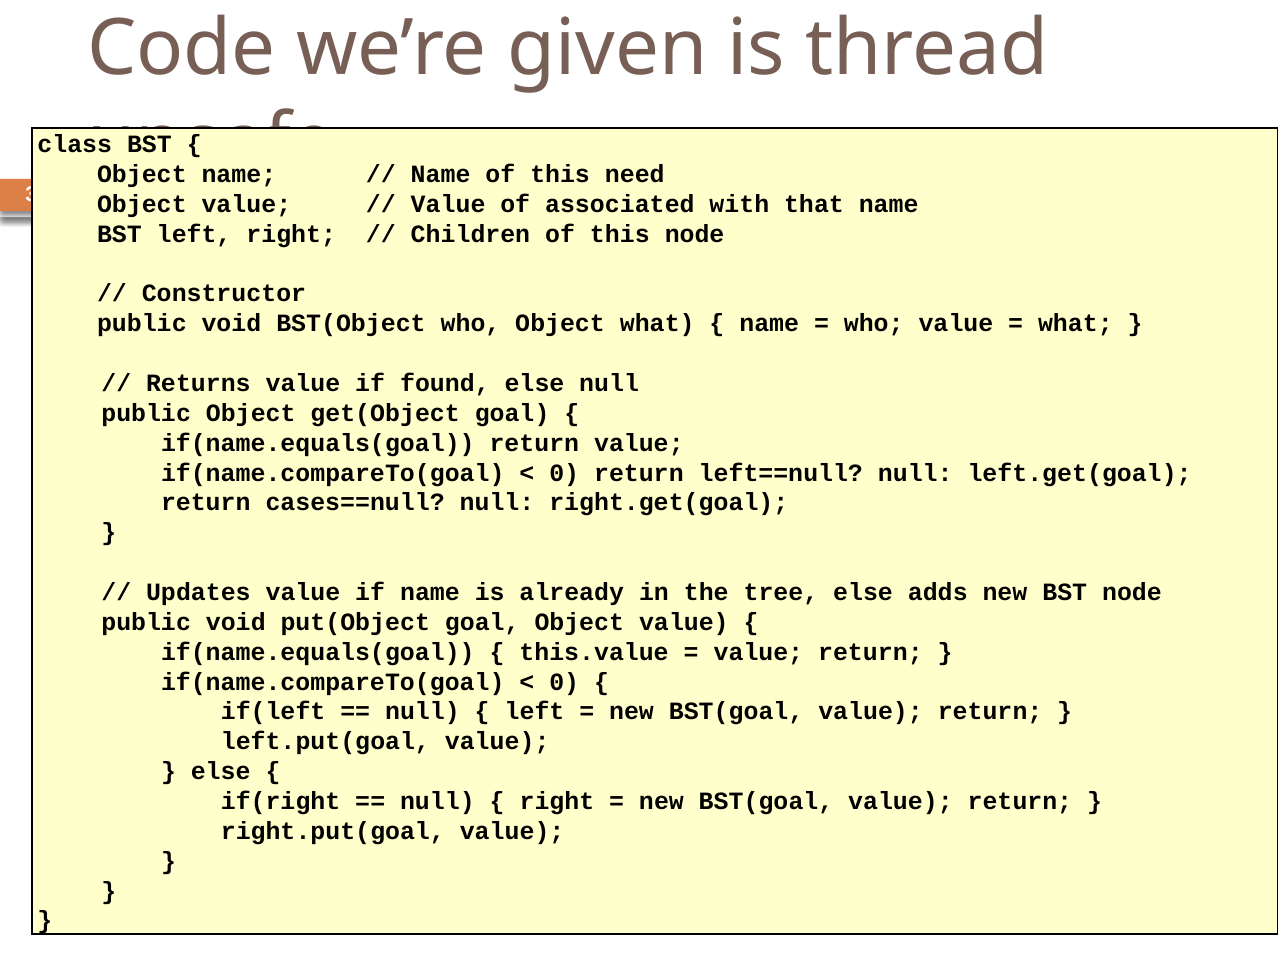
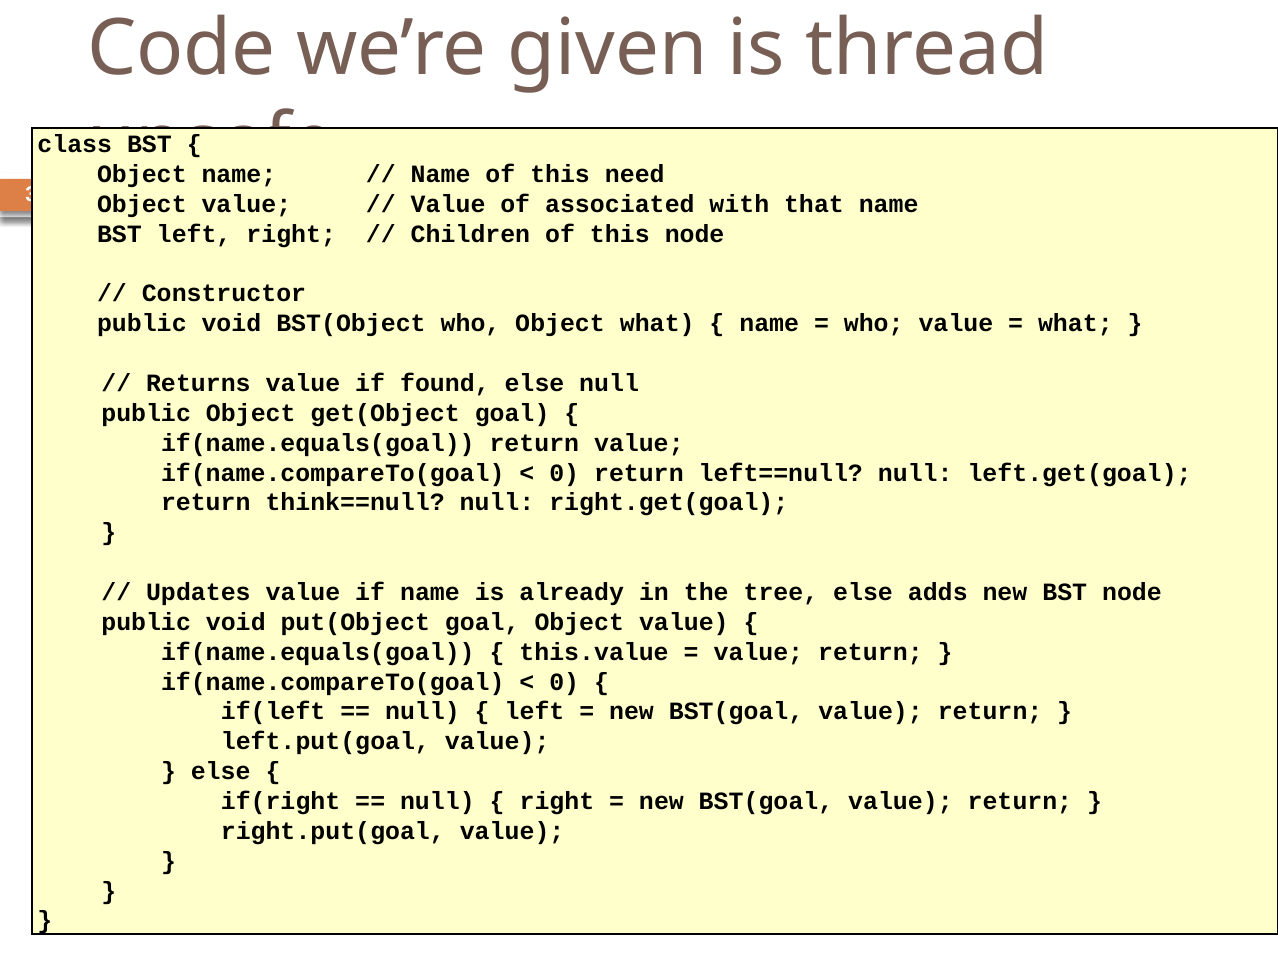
cases==null: cases==null -> think==null (355, 502)
